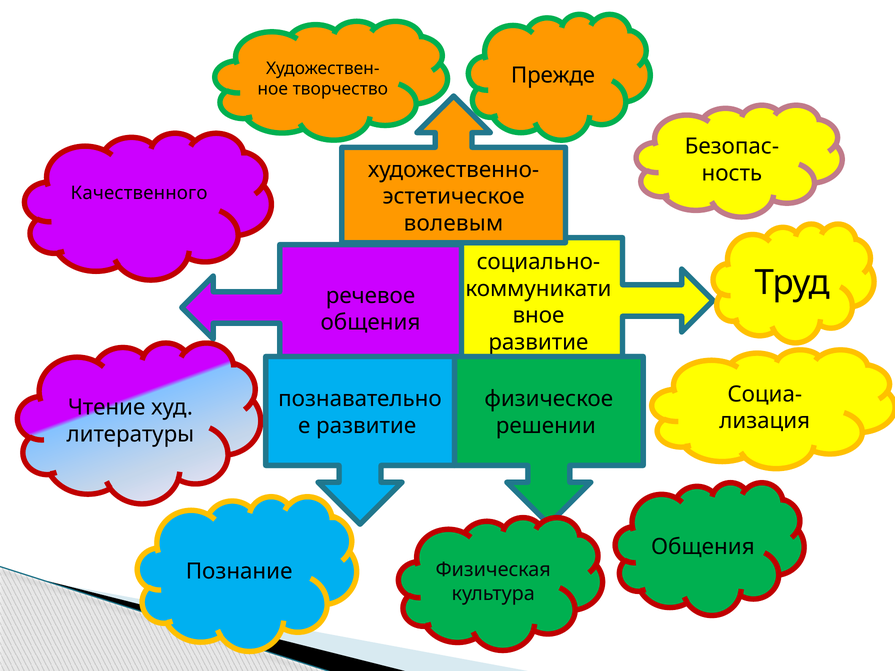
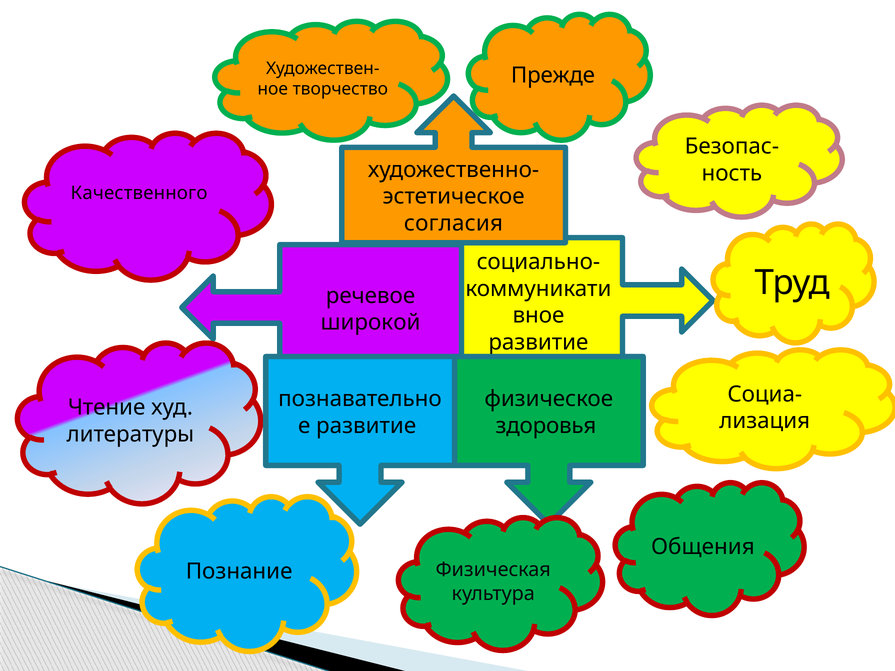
волевым: волевым -> согласия (453, 224)
общения: общения -> широкой (370, 323)
решении: решении -> здоровья (546, 426)
